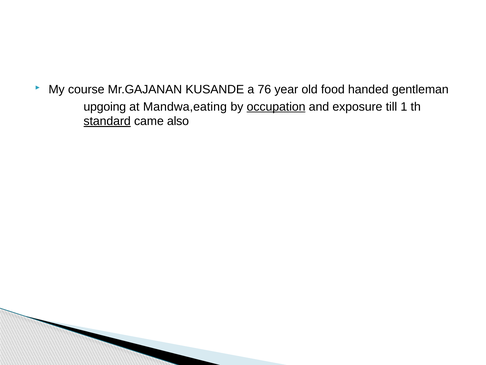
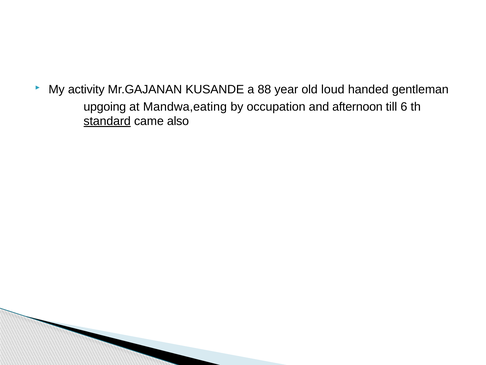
course: course -> activity (86, 89)
76: 76 -> 88 (264, 89)
food: food -> loud (333, 89)
occupation underline: present -> none (276, 107)
exposure: exposure -> afternoon (357, 107)
1: 1 -> 6 (404, 107)
